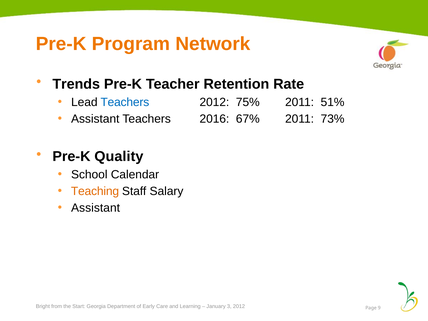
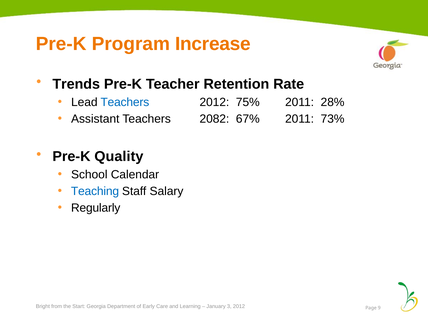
Network: Network -> Increase (213, 44)
51%: 51% -> 28% (333, 102)
2016: 2016 -> 2082 (214, 119)
Teaching colour: orange -> blue (95, 191)
Assistant: Assistant -> Regularly (96, 208)
